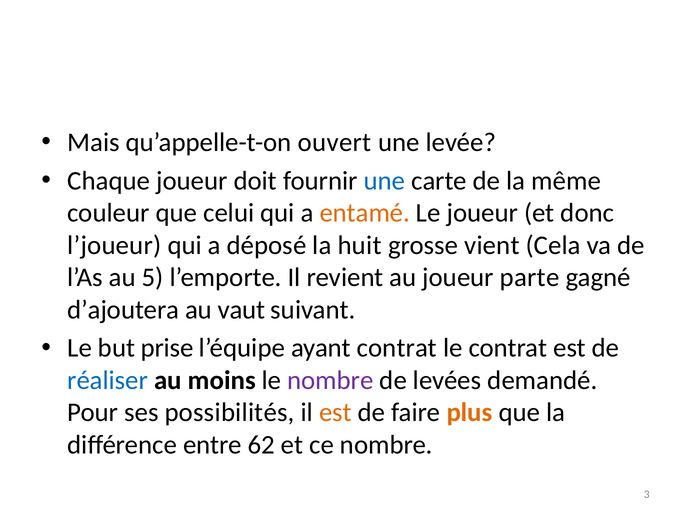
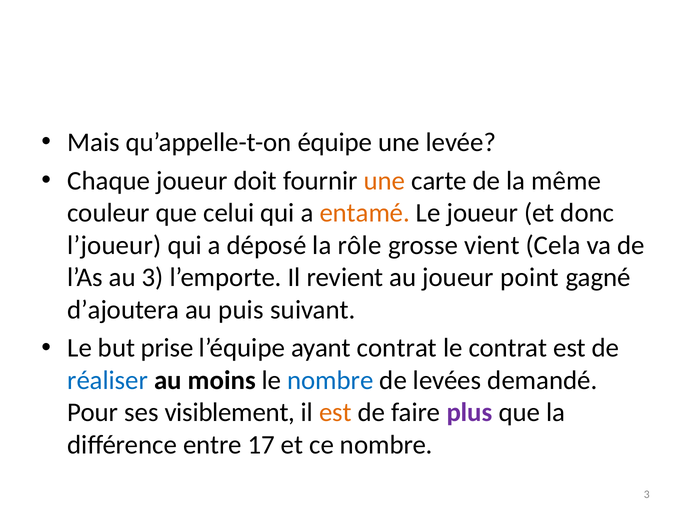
ouvert: ouvert -> équipe (335, 142)
une colour: blue -> orange (385, 181)
huit: huit -> rôle (360, 245)
au 5: 5 -> 3 (153, 278)
parte: parte -> point (530, 278)
vaut: vaut -> puis (241, 310)
nombre colour: purple -> blue (330, 381)
possibilités: possibilités -> visiblement (230, 413)
plus colour: orange -> purple (470, 413)
62: 62 -> 17 (261, 445)
